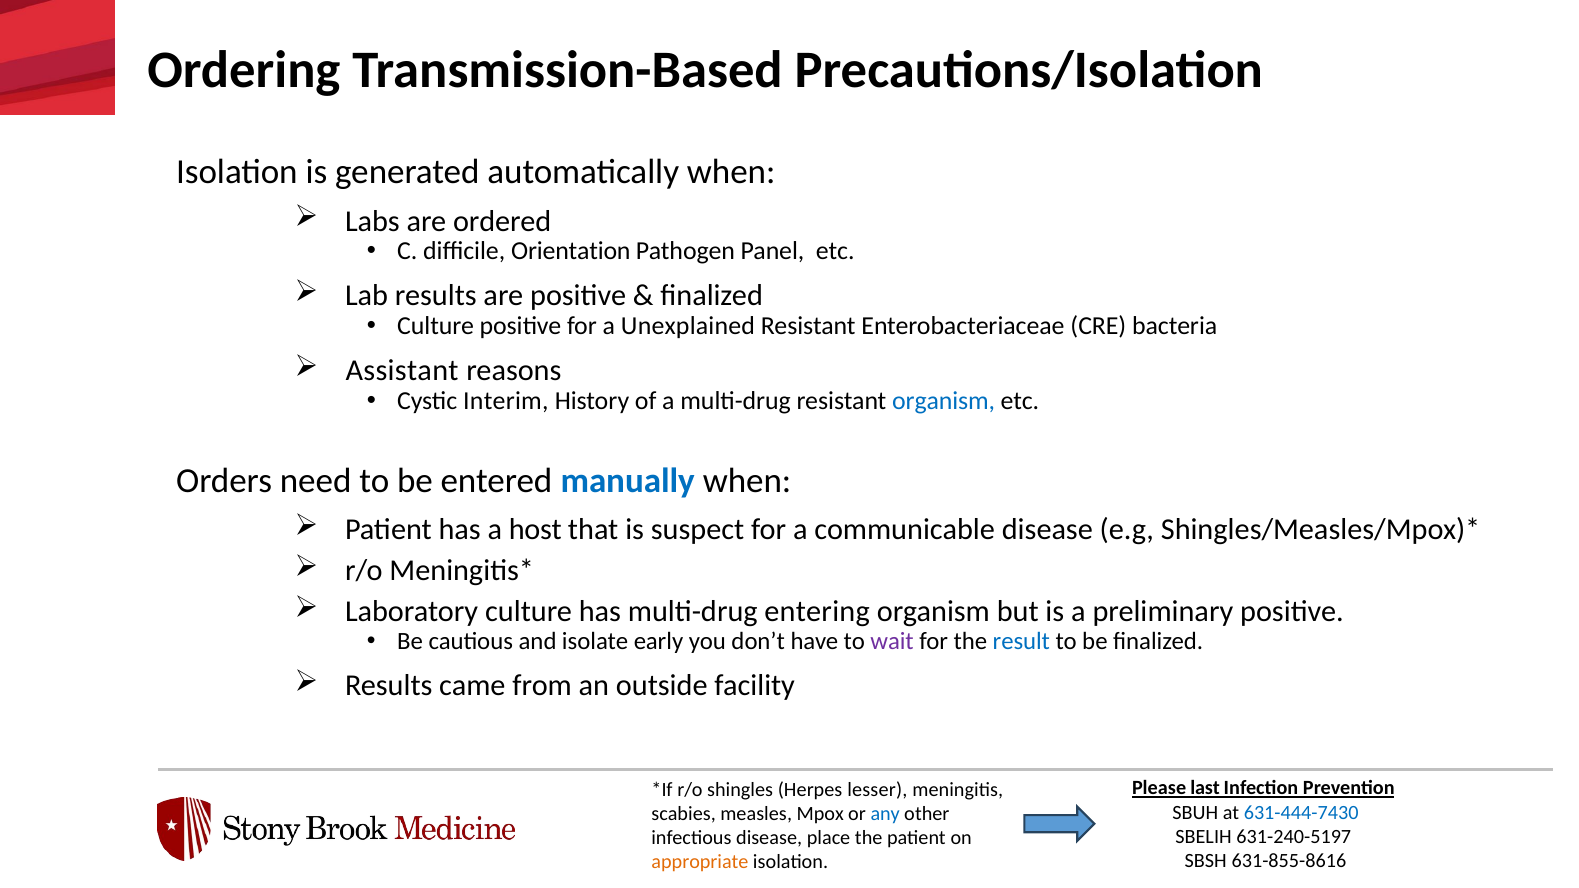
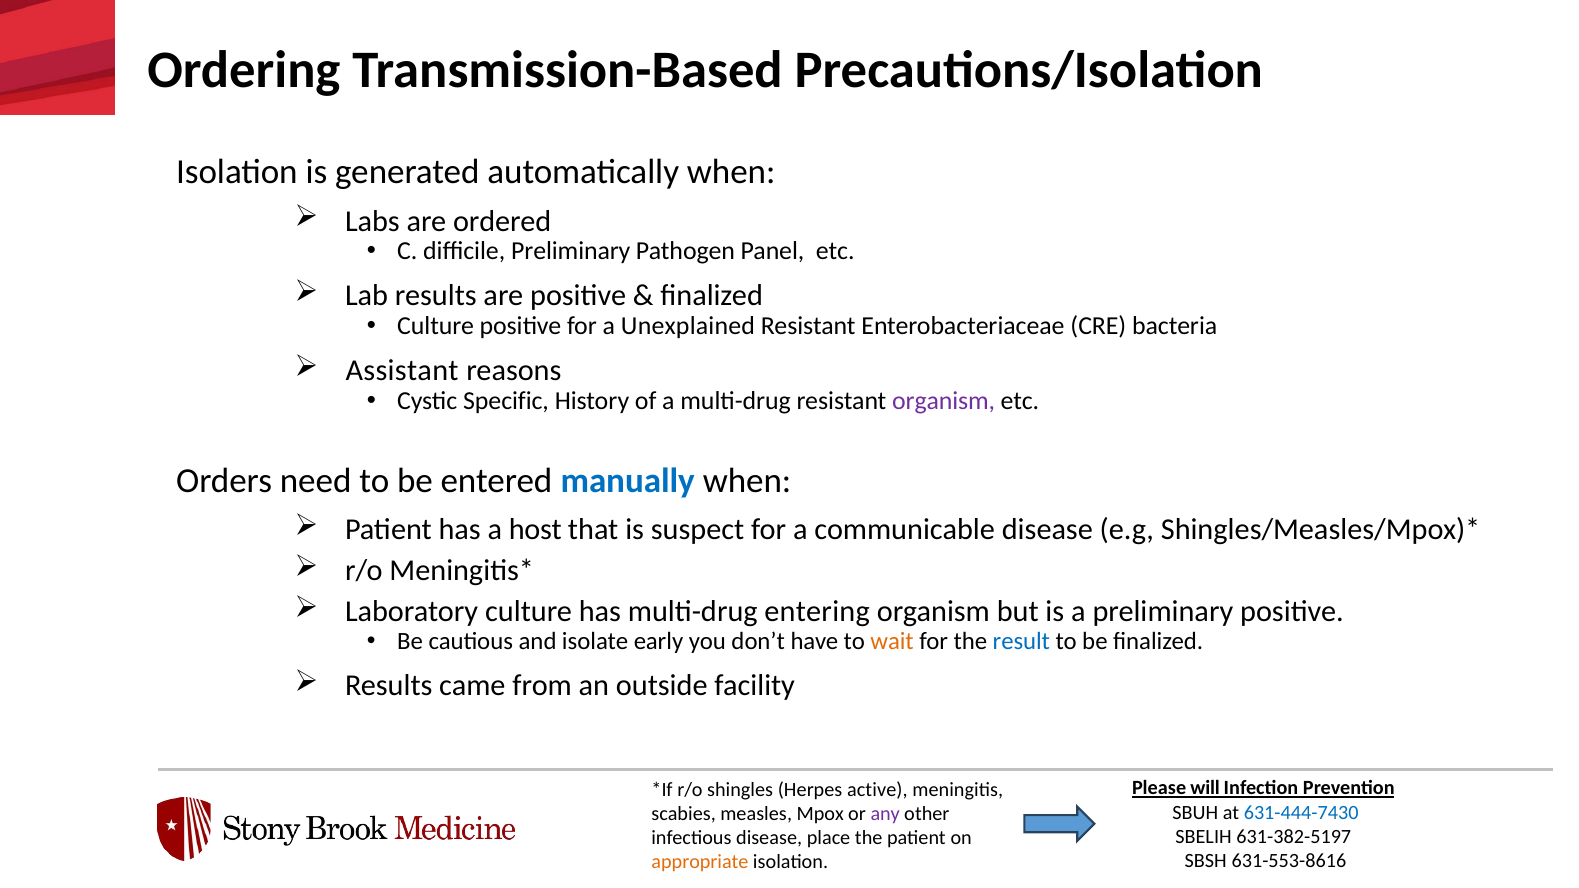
difficile Orientation: Orientation -> Preliminary (571, 252)
Interim: Interim -> Specific (506, 401)
organism colour: blue -> purple (944, 401)
wait colour: purple -> orange (892, 642)
last: last -> will (1205, 788)
lesser: lesser -> active (877, 790)
any colour: blue -> purple (885, 814)
631-240-5197: 631-240-5197 -> 631-382-5197 (1294, 837)
631-855-8616: 631-855-8616 -> 631-553-8616 (1289, 861)
